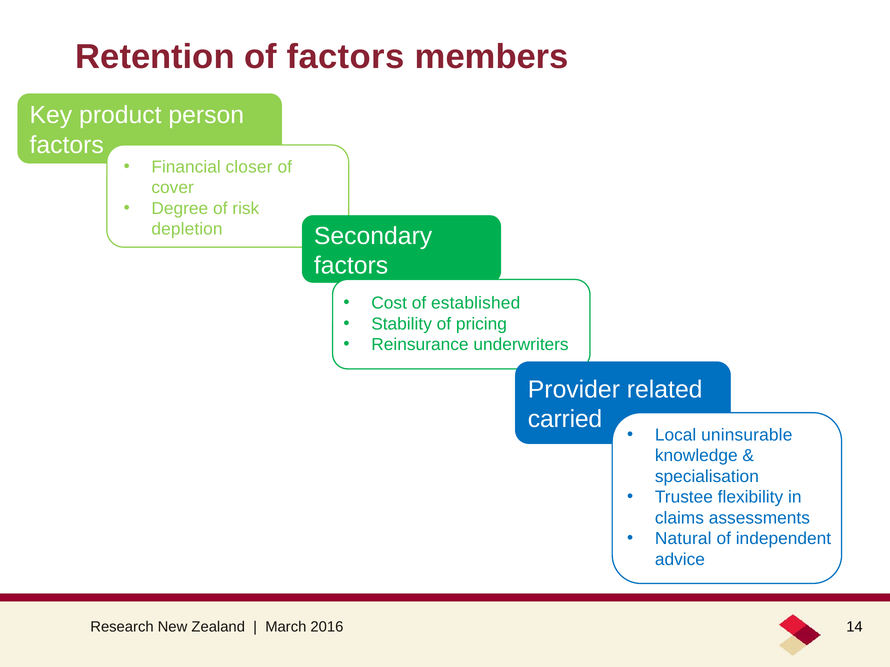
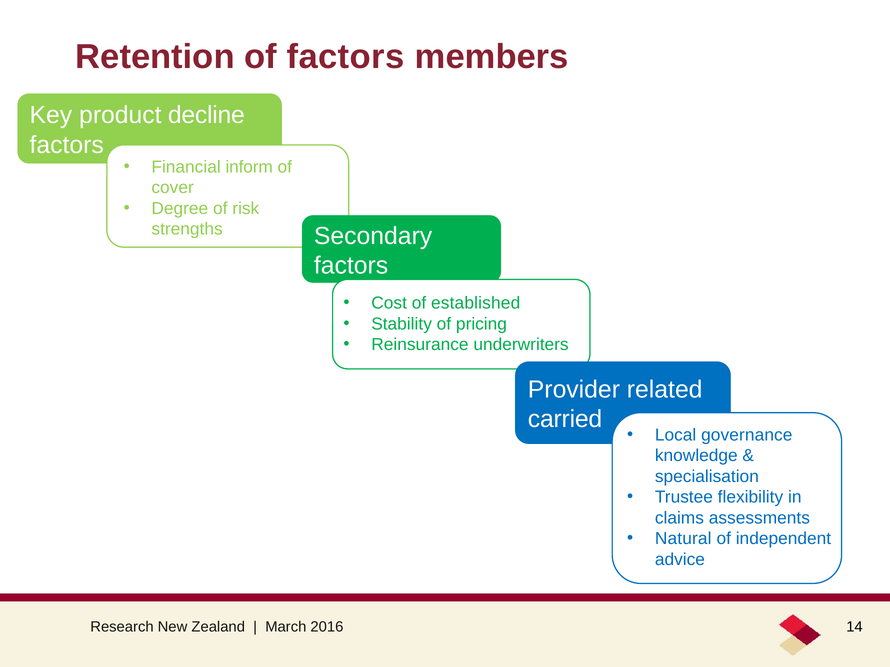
person: person -> decline (206, 115)
closer: closer -> inform (249, 167)
depletion: depletion -> strengths (187, 229)
uninsurable: uninsurable -> governance (747, 435)
